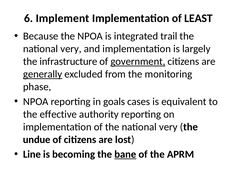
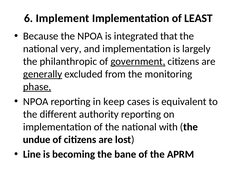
trail: trail -> that (169, 36)
infrastructure: infrastructure -> philanthropic (68, 61)
phase underline: none -> present (37, 87)
goals: goals -> keep (114, 101)
effective: effective -> different (58, 114)
of the national very: very -> with (168, 127)
bane underline: present -> none (125, 154)
